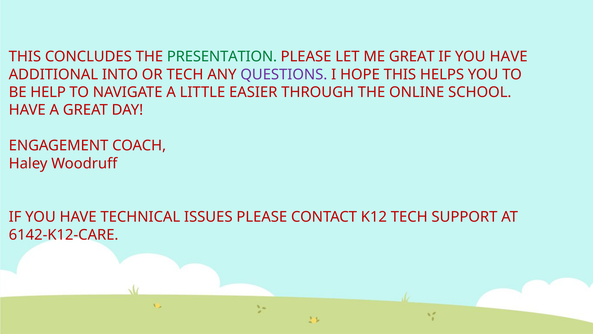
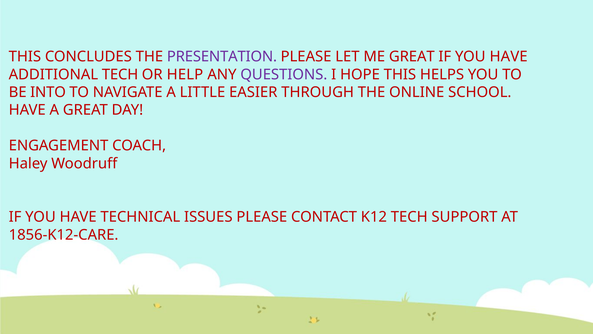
PRESENTATION colour: green -> purple (222, 57)
ADDITIONAL INTO: INTO -> TECH (120, 74)
OR TECH: TECH -> HELP (185, 74)
HELP: HELP -> INTO (48, 92)
6142-K12-CARE: 6142-K12-CARE -> 1856-K12-CARE (64, 234)
